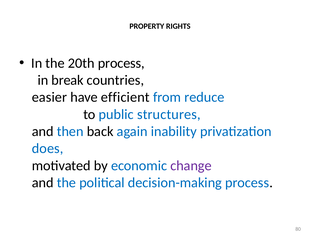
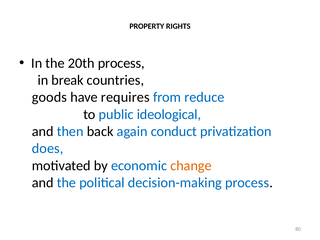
easier: easier -> goods (49, 97)
efficient: efficient -> requires (125, 97)
structures: structures -> ideological (169, 114)
inability: inability -> conduct (174, 131)
change colour: purple -> orange (191, 166)
